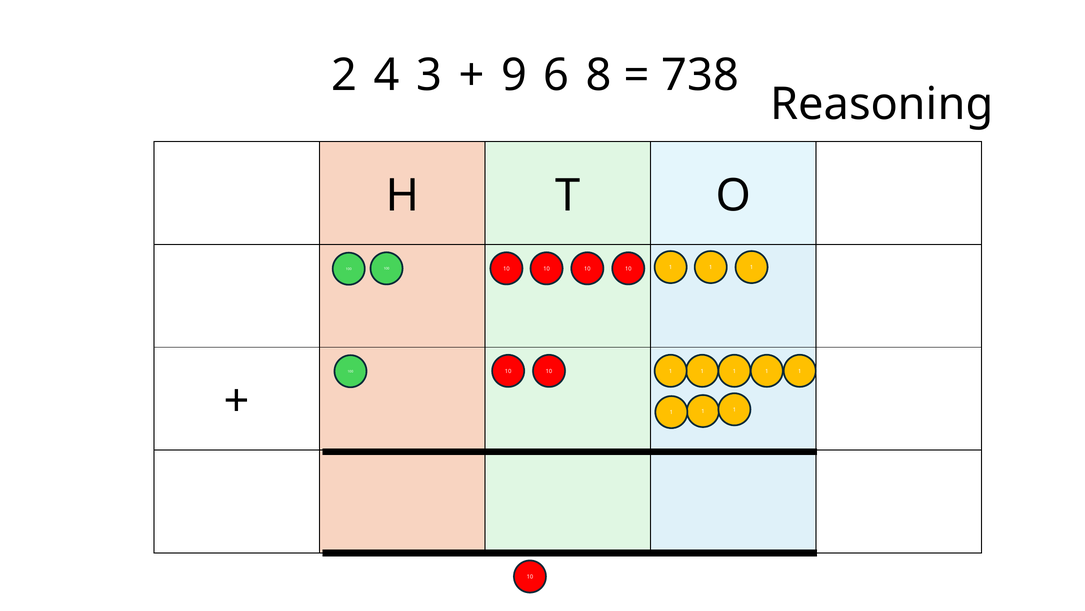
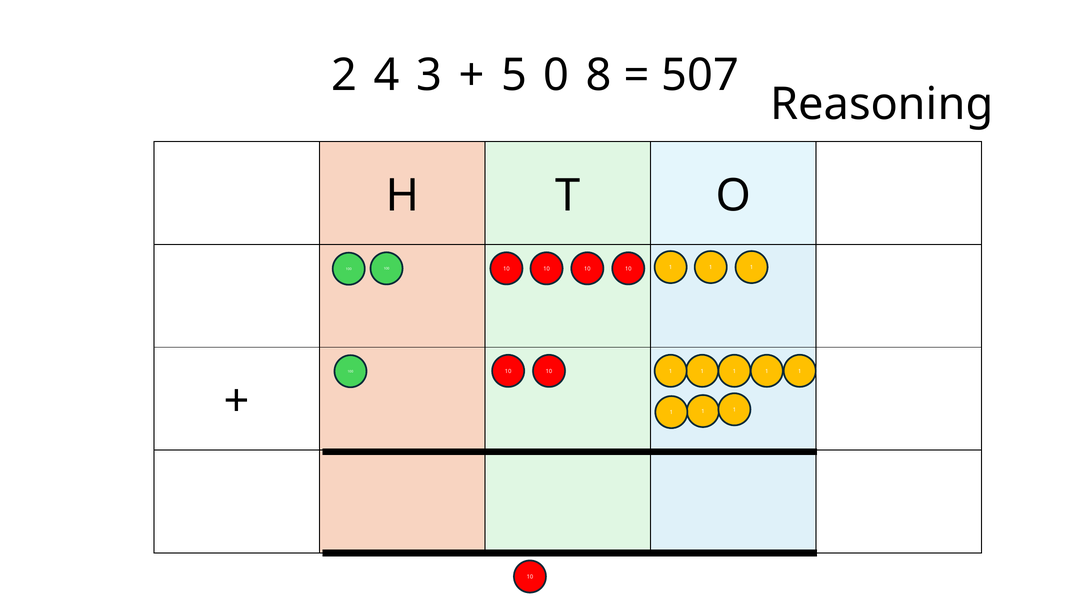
9: 9 -> 5 (514, 75)
6: 6 -> 0 (556, 75)
738: 738 -> 507 (700, 75)
